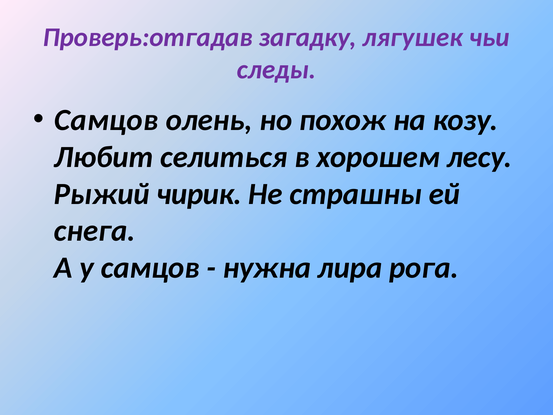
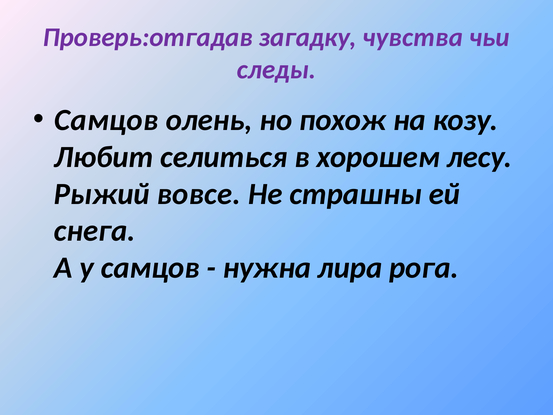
лягушек: лягушек -> чувства (413, 37)
чирик: чирик -> вовсе (199, 194)
